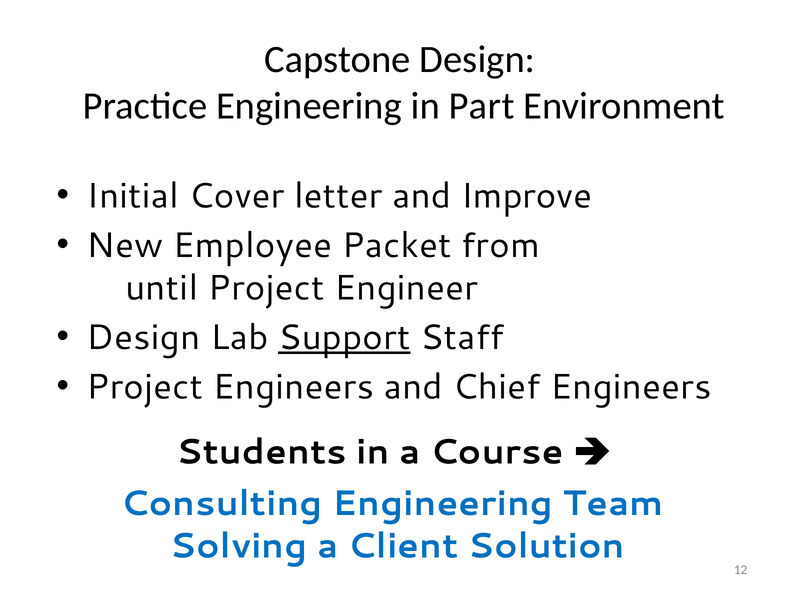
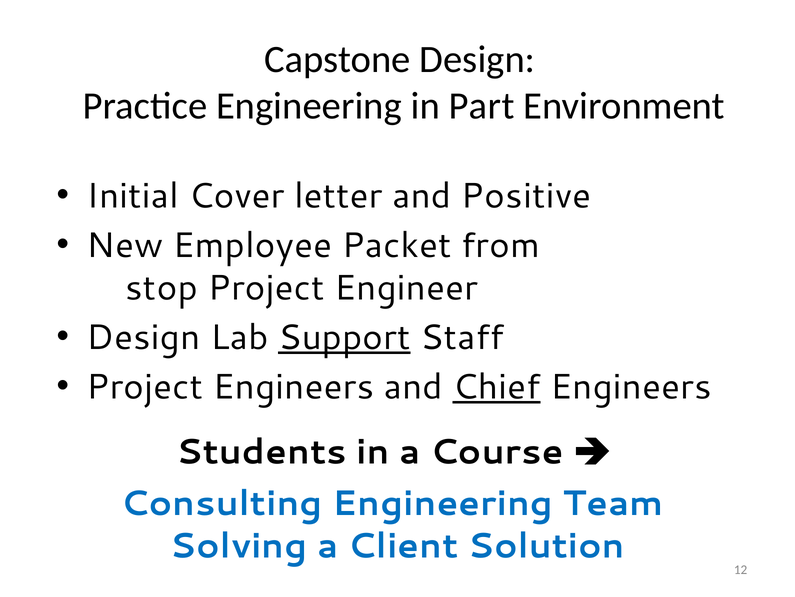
Improve: Improve -> Positive (526, 196)
until: until -> stop (162, 288)
Chief underline: none -> present (497, 387)
